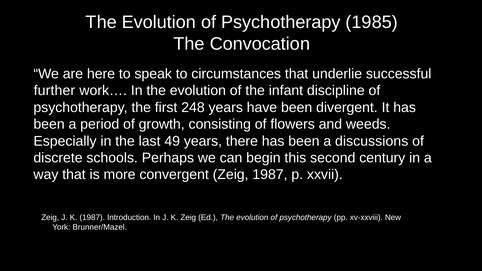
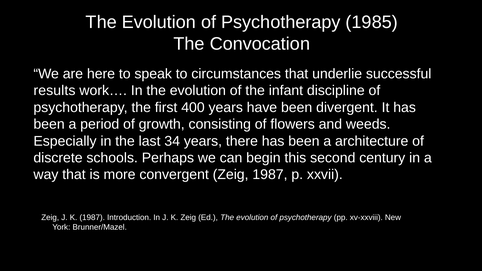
further: further -> results (54, 91)
248: 248 -> 400 (193, 107)
49: 49 -> 34 (172, 141)
discussions: discussions -> architecture (372, 141)
